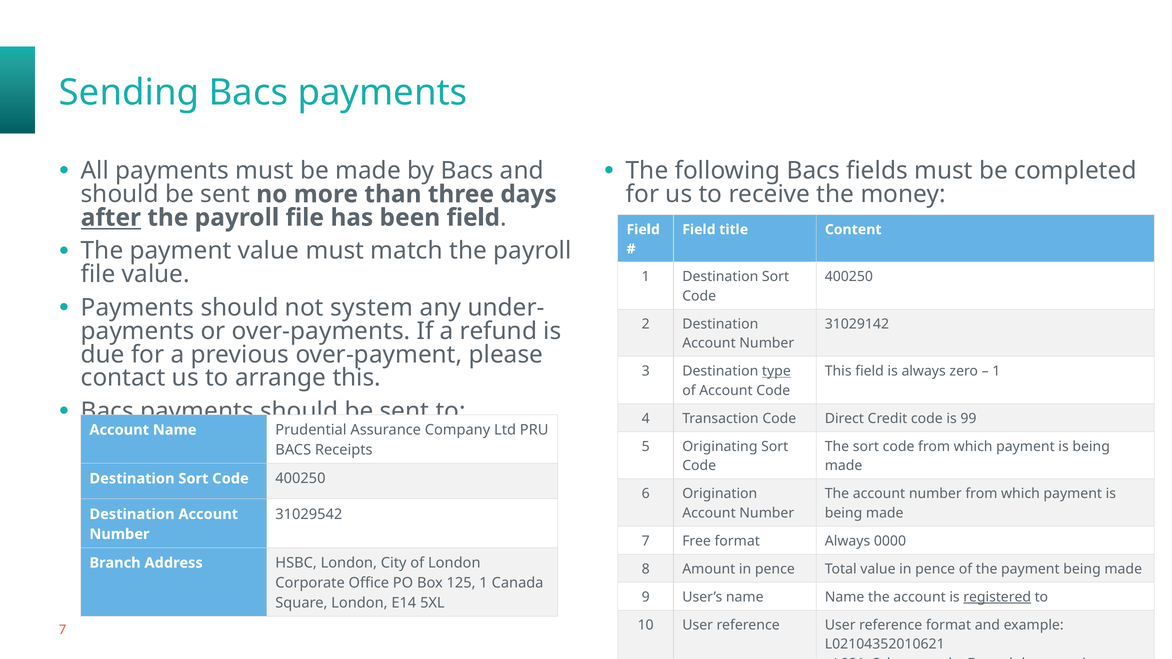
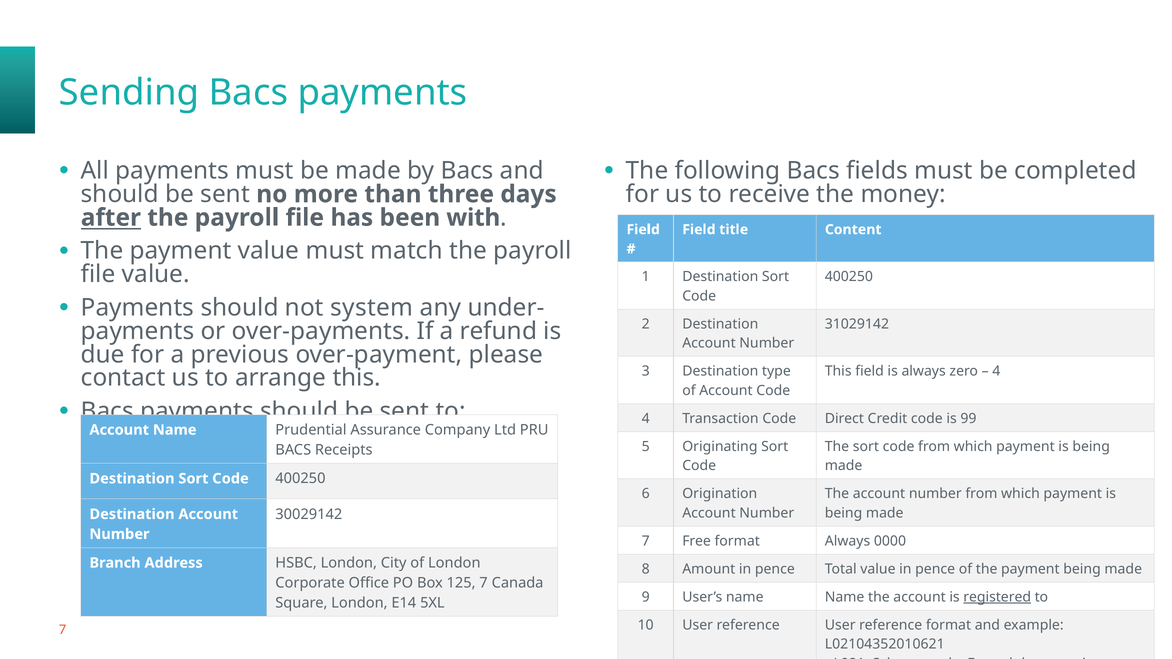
been field: field -> with (473, 218)
type underline: present -> none (776, 371)
1: 1 -> 4 (996, 371)
31029542: 31029542 -> 30029142 (309, 514)
125 1: 1 -> 7 (484, 583)
